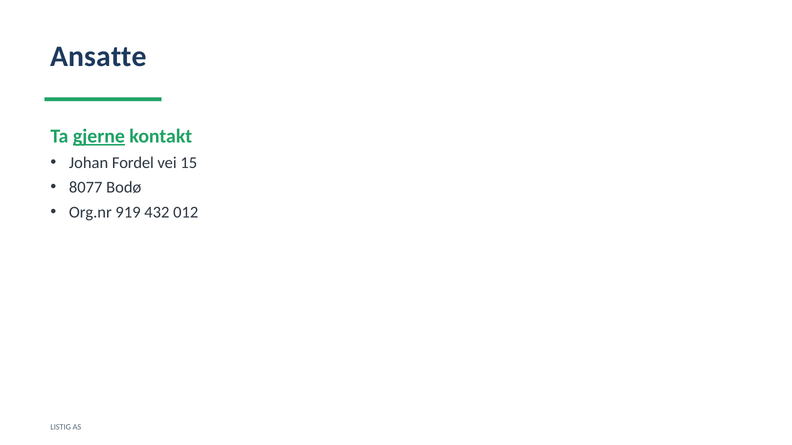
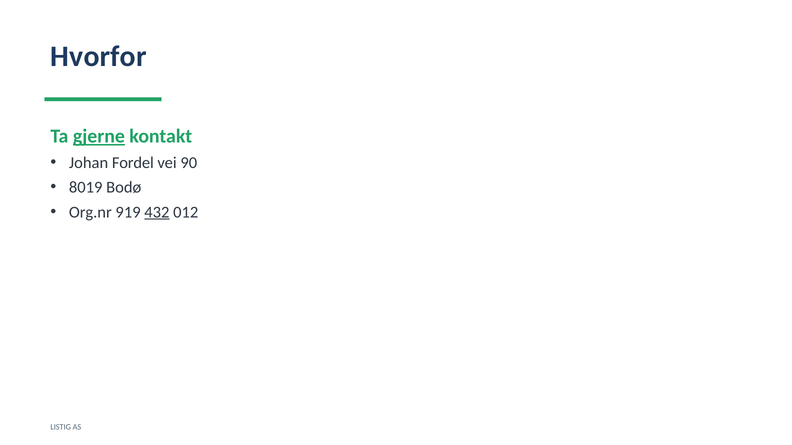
Ansatte: Ansatte -> Hvorfor (98, 57)
15: 15 -> 90 (189, 163)
8077: 8077 -> 8019 (86, 188)
432 underline: none -> present (157, 212)
